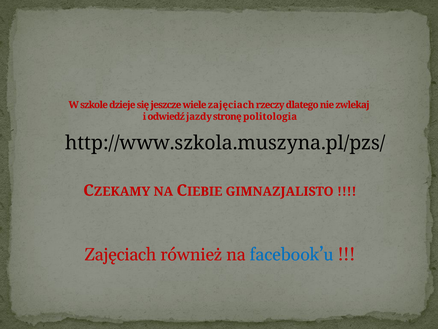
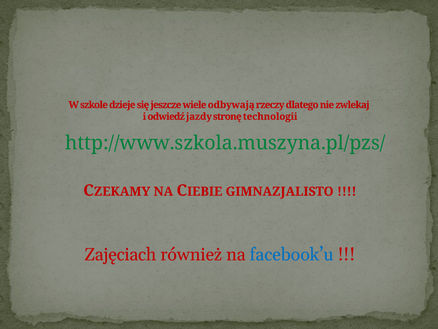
wiele zajęciach: zajęciach -> odbywają (231, 105)
politologia: politologia -> technologii (270, 116)
http://www.szkola.muszyna.pl/pzs/ colour: black -> green (225, 143)
